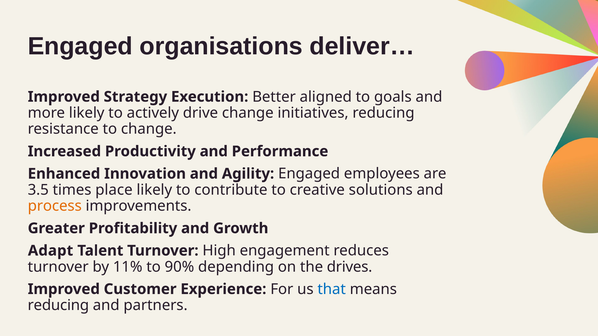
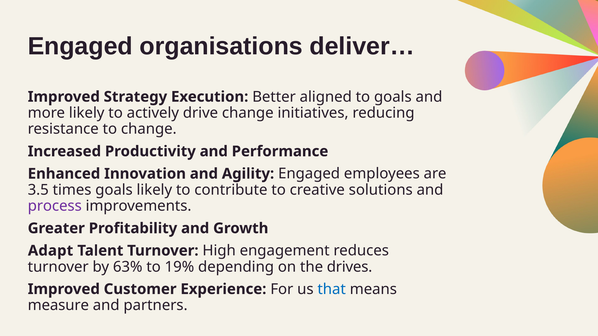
times place: place -> goals (114, 190)
process colour: orange -> purple (55, 206)
11%: 11% -> 63% (128, 267)
90%: 90% -> 19% (179, 267)
reducing: reducing -> measure (58, 306)
